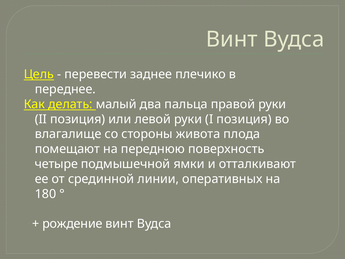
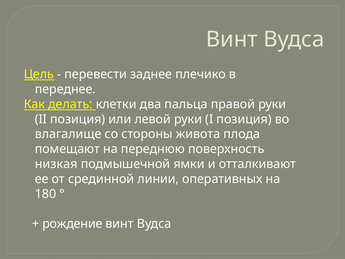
малый: малый -> клетки (116, 104)
четыре: четыре -> низкая (56, 164)
